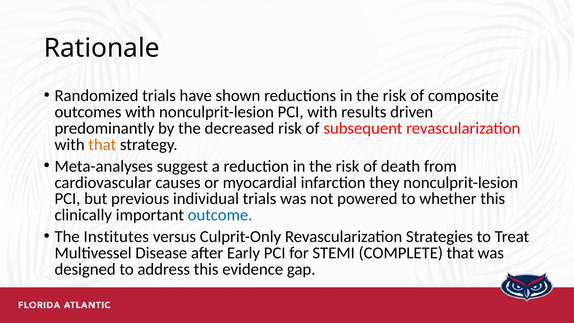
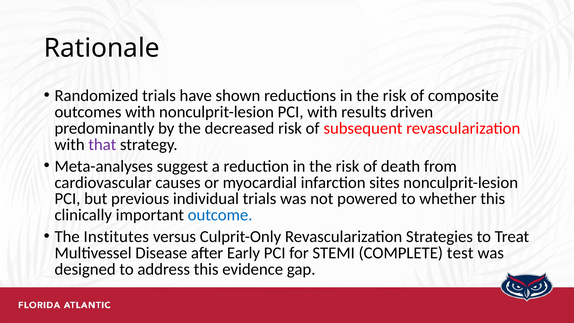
that colour: orange -> purple (102, 144)
they: they -> sites (384, 182)
COMPLETE that: that -> test (460, 253)
